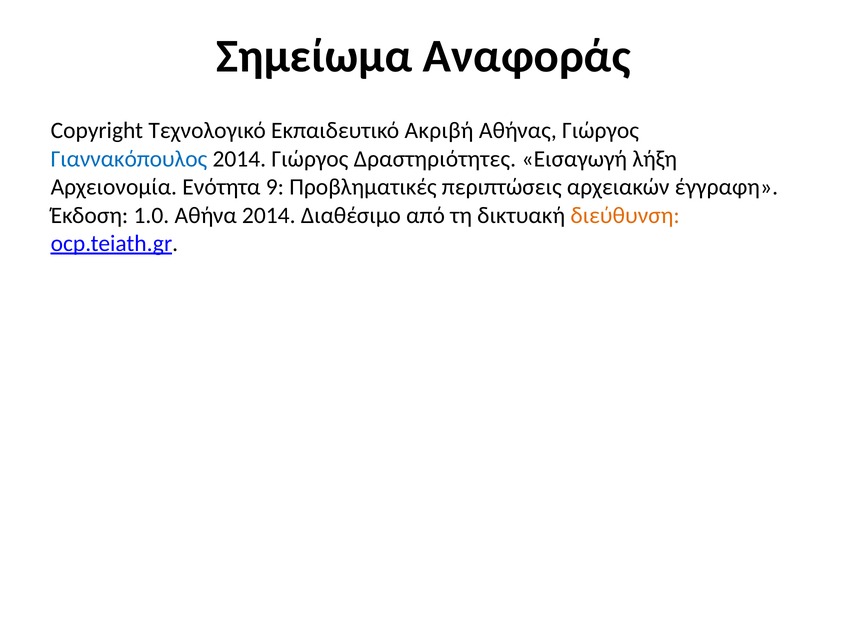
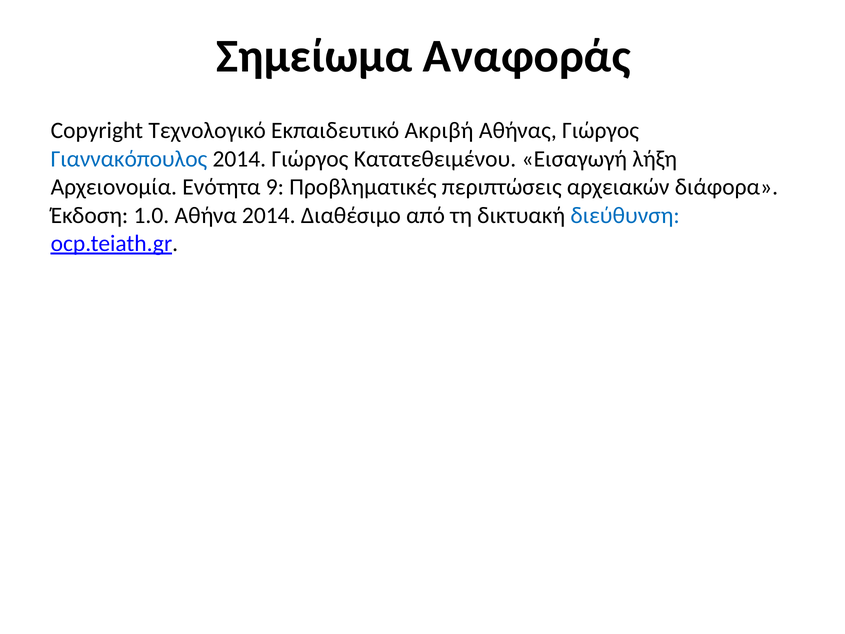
Δραστηριότητες: Δραστηριότητες -> Κατατεθειμένου (435, 159)
έγγραφη: έγγραφη -> διάφορα (726, 187)
διεύθυνση colour: orange -> blue (625, 215)
